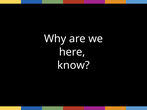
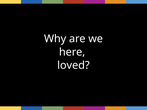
know: know -> loved (73, 65)
